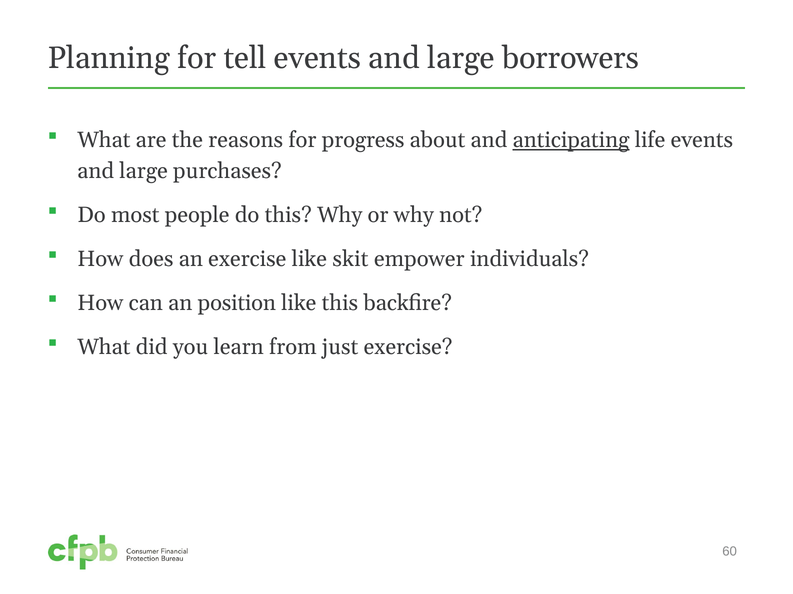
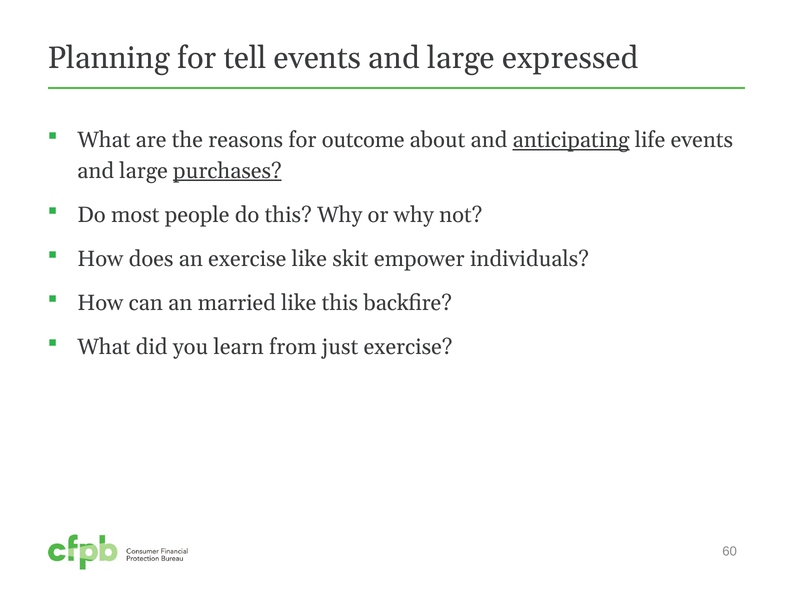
borrowers: borrowers -> expressed (570, 58)
progress: progress -> outcome (363, 140)
purchases underline: none -> present (227, 171)
position: position -> married (237, 303)
